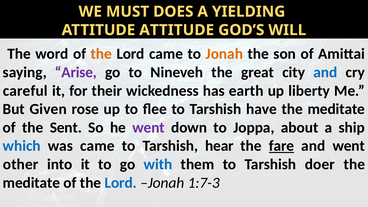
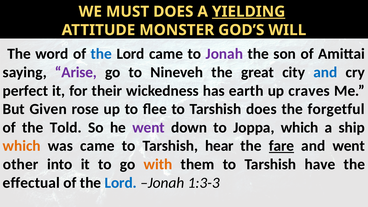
YIELDING underline: none -> present (249, 12)
ATTITUDE ATTITUDE: ATTITUDE -> MONSTER (177, 30)
the colour: orange -> blue (101, 54)
Jonah colour: orange -> purple (224, 54)
careful: careful -> perfect (25, 91)
liberty: liberty -> craves (309, 91)
Tarshish have: have -> does (261, 109)
meditate: meditate -> forgetful (336, 109)
Sent: Sent -> Told (66, 128)
Joppa about: about -> which (300, 128)
which colour: blue -> orange (22, 146)
with colour: blue -> orange (158, 164)
doer: doer -> have (320, 164)
meditate: meditate -> effectual (31, 183)
1:7-3: 1:7-3 -> 1:3-3 (204, 183)
